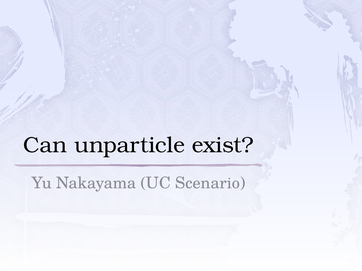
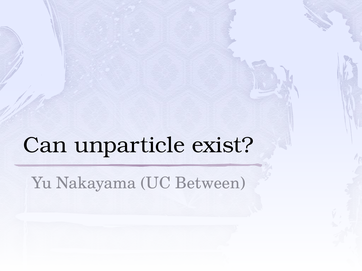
Scenario: Scenario -> Between (210, 183)
